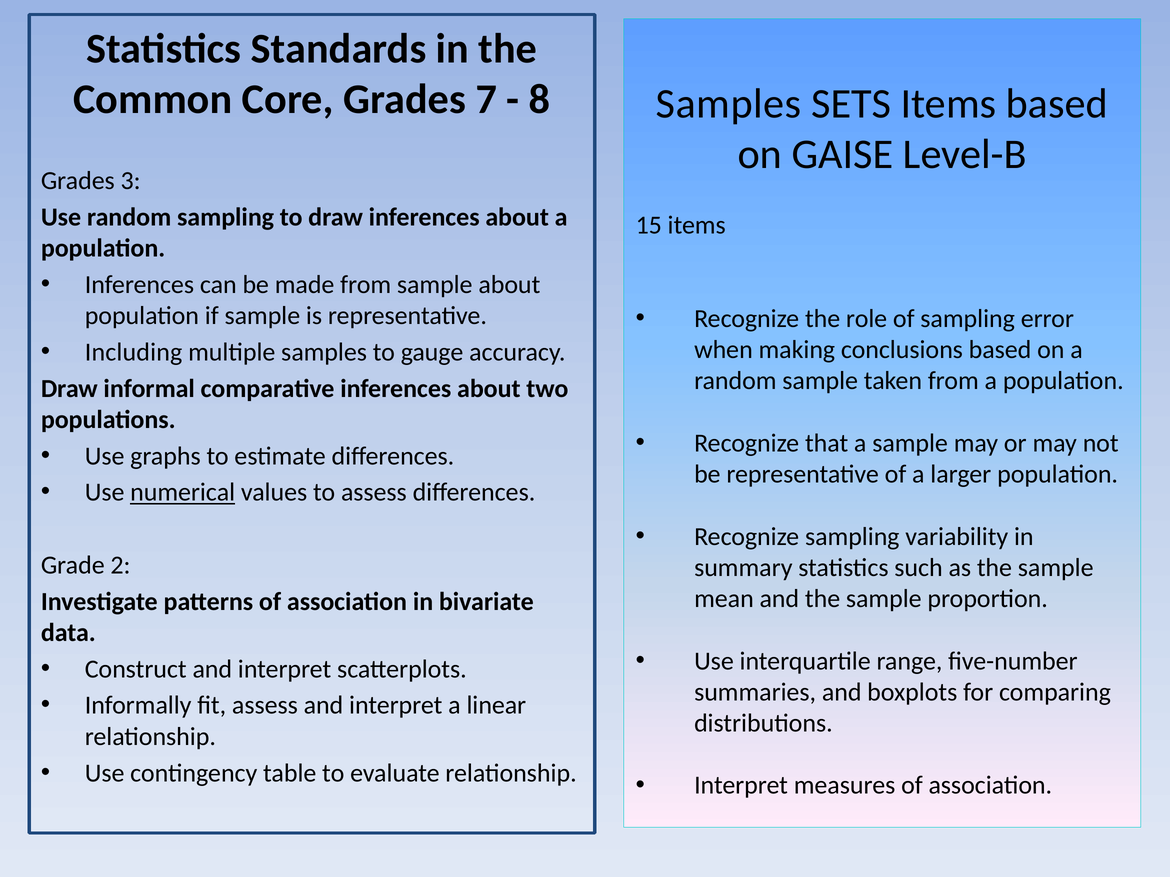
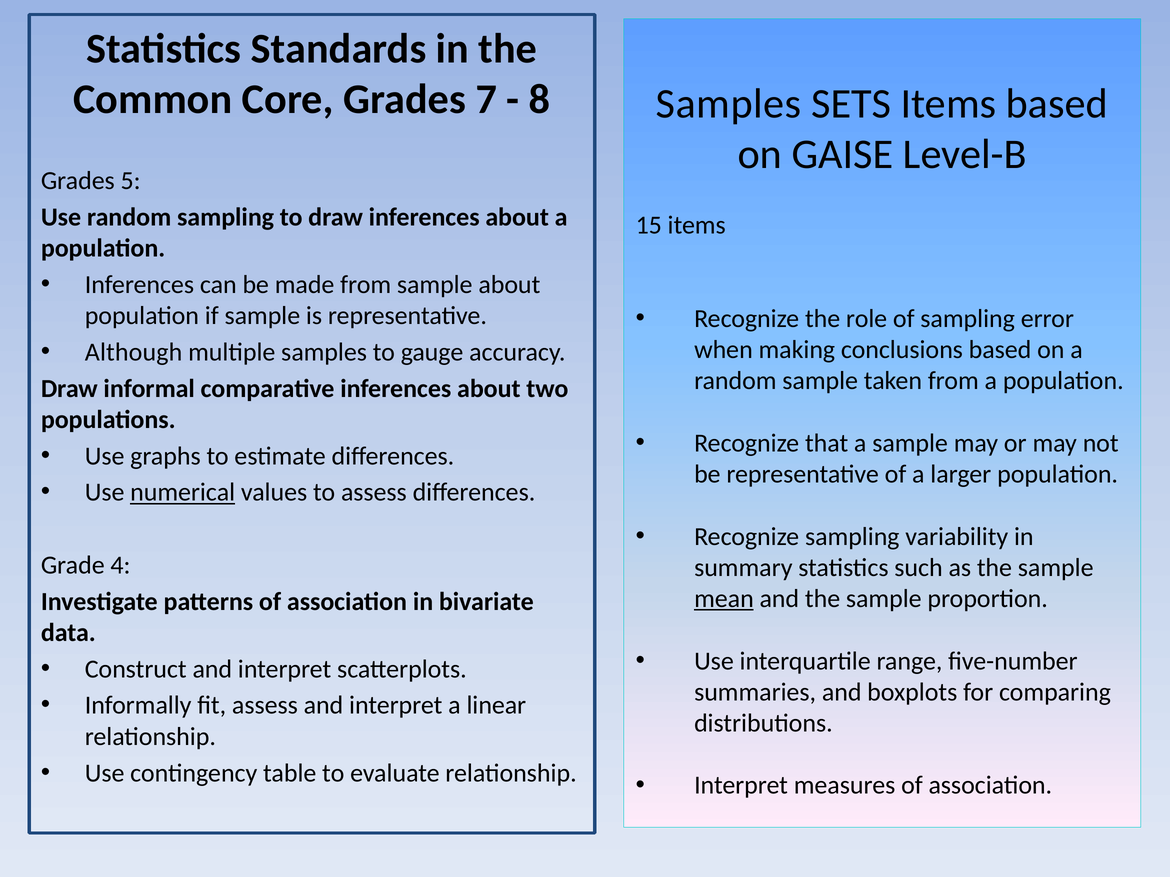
3: 3 -> 5 (131, 181)
Including: Including -> Although (134, 352)
2: 2 -> 4 (120, 565)
mean underline: none -> present (724, 599)
